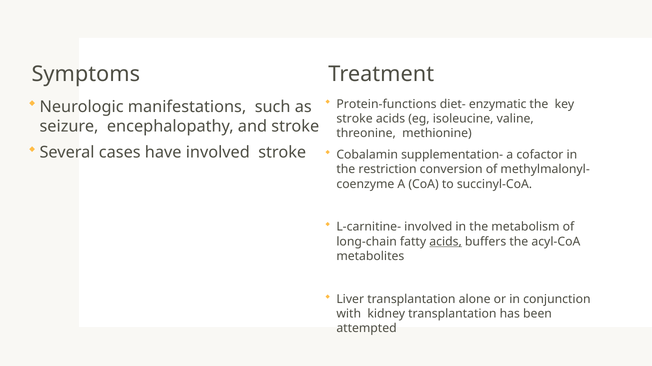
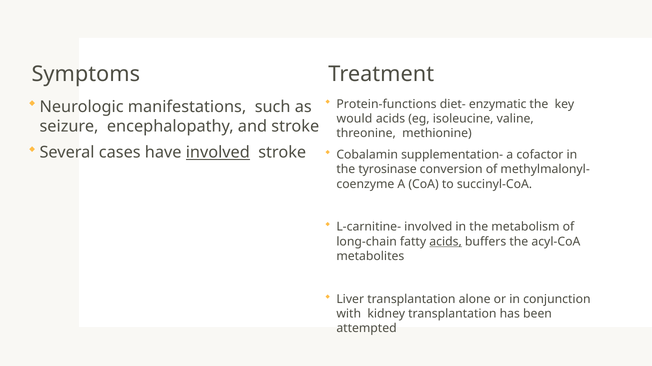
stroke: stroke -> would (354, 119)
involved underline: none -> present (218, 153)
restriction: restriction -> tyrosinase (388, 170)
